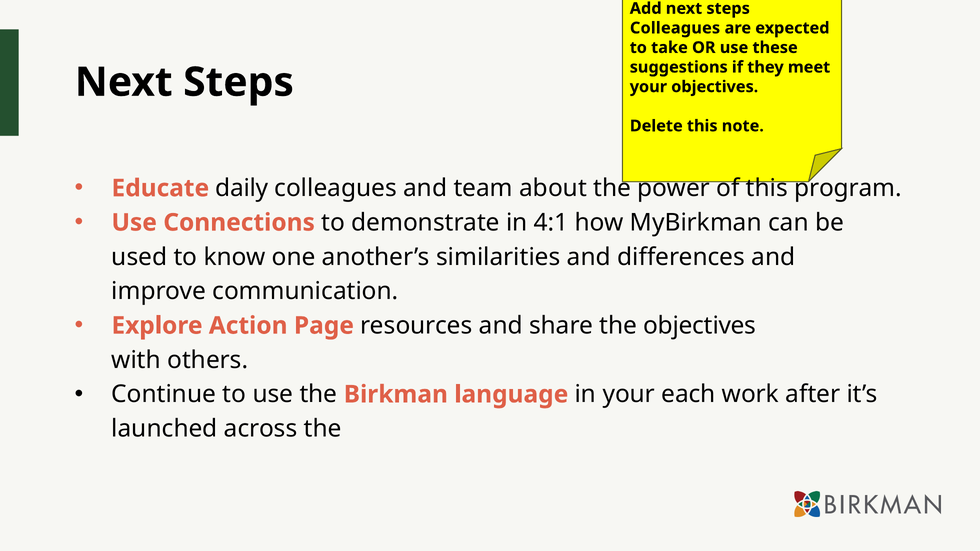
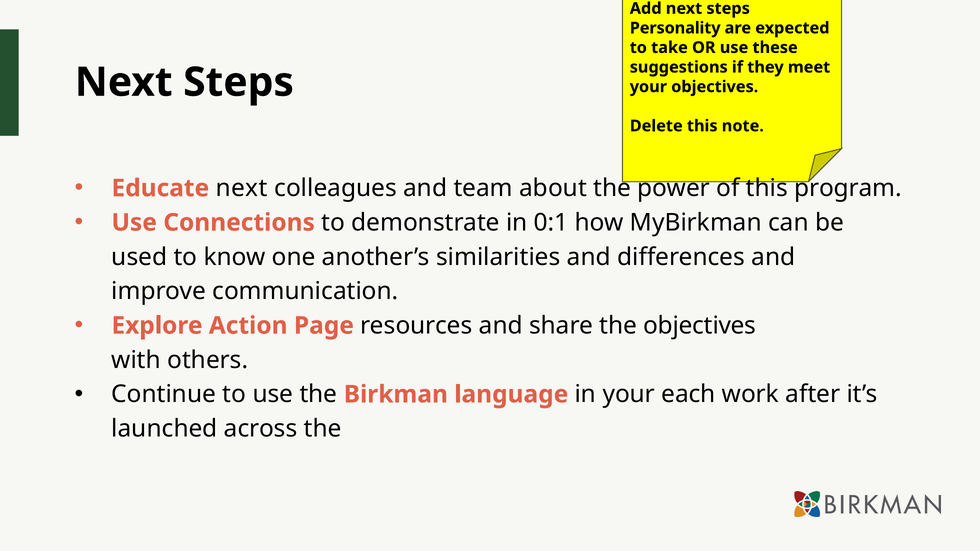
Colleagues: Colleagues -> Personality (675, 28)
Educate daily: daily -> next (242, 188)
4:1: 4:1 -> 0:1 (551, 223)
